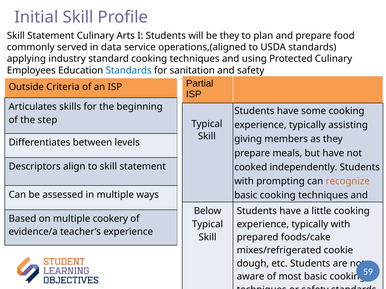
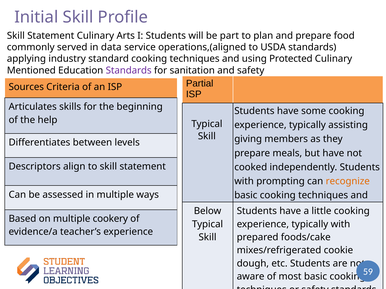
be they: they -> part (229, 36)
Employees: Employees -> Mentioned (31, 70)
Standards colour: blue -> purple (129, 70)
Outside: Outside -> Sources (26, 87)
step: step -> help (48, 120)
